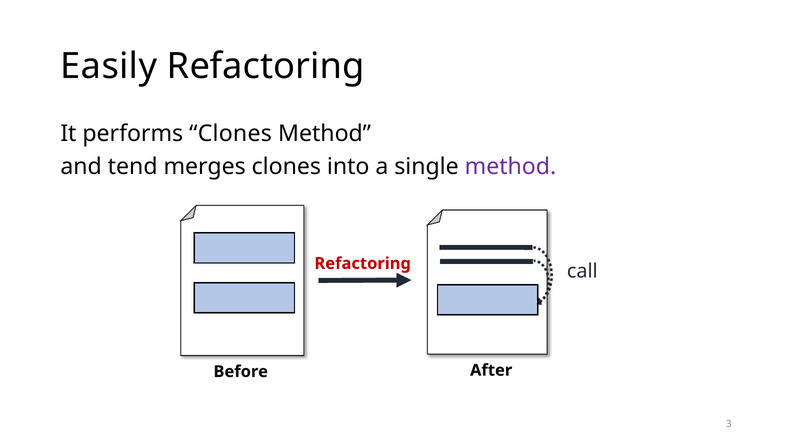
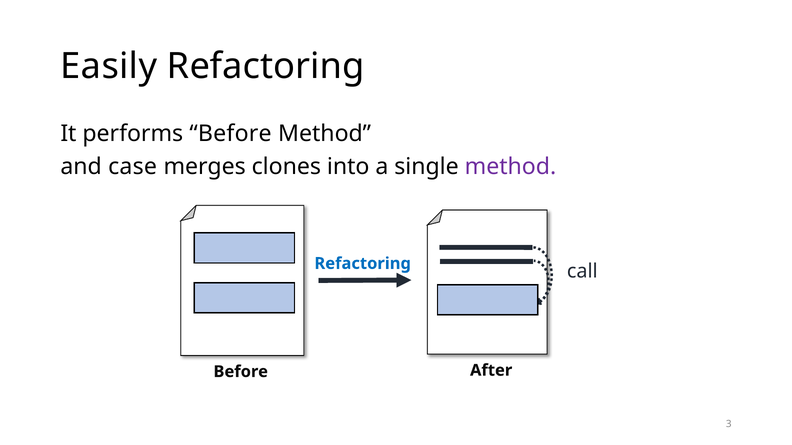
performs Clones: Clones -> Before (231, 134)
tend: tend -> case (133, 167)
Refactoring colour: red -> blue (363, 264)
